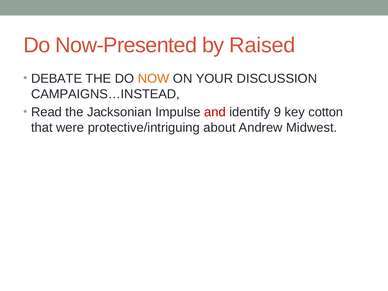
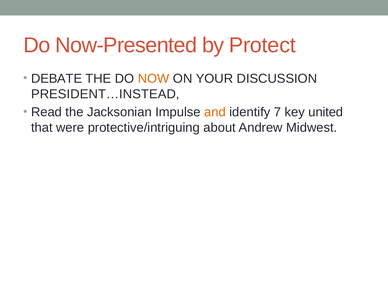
Raised: Raised -> Protect (262, 45)
CAMPAIGNS…INSTEAD: CAMPAIGNS…INSTEAD -> PRESIDENT…INSTEAD (105, 94)
and colour: red -> orange (215, 112)
9: 9 -> 7 (278, 112)
cotton: cotton -> united (326, 112)
